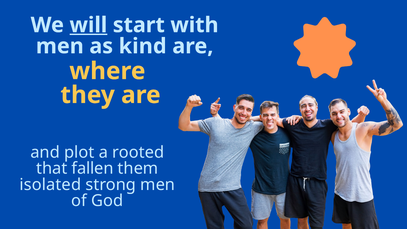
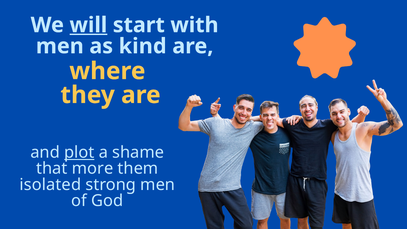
plot underline: none -> present (79, 152)
rooted: rooted -> shame (138, 152)
fallen: fallen -> more (92, 169)
